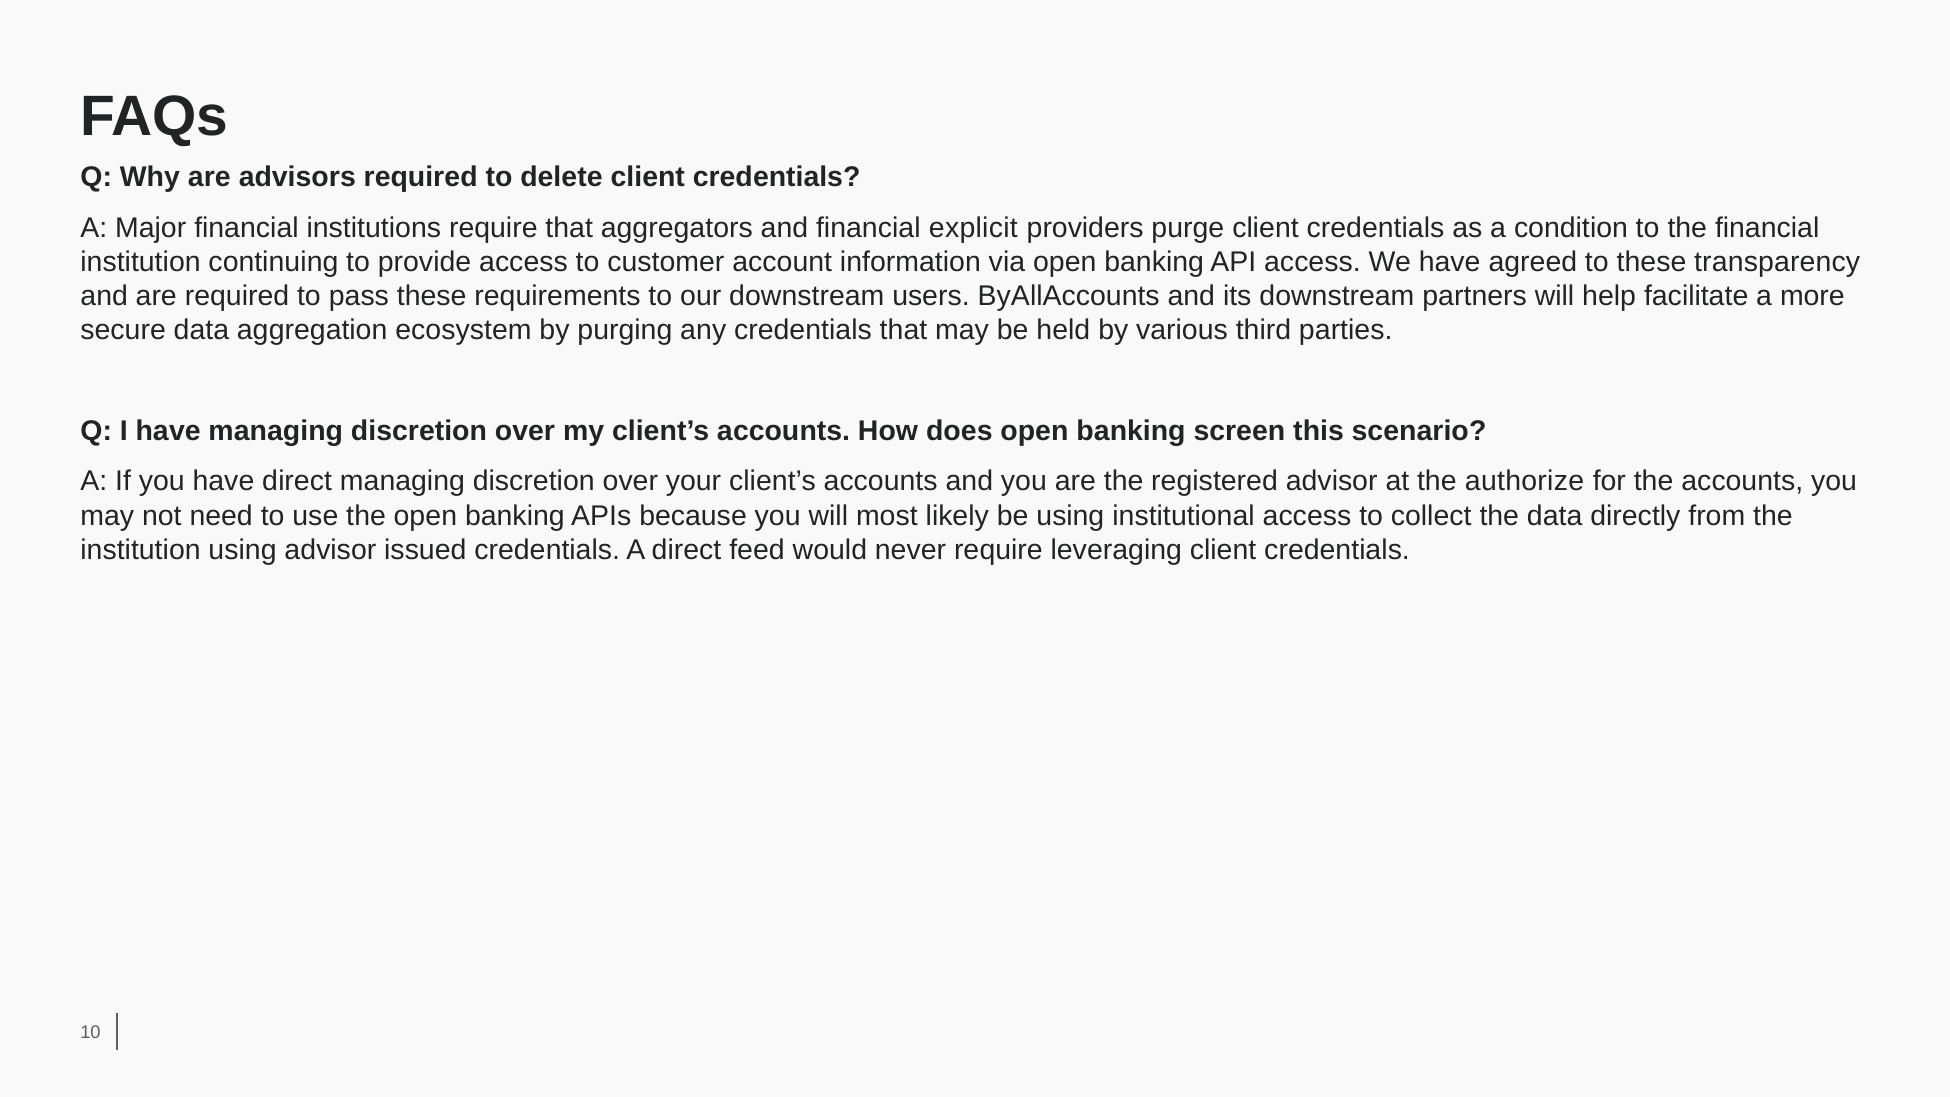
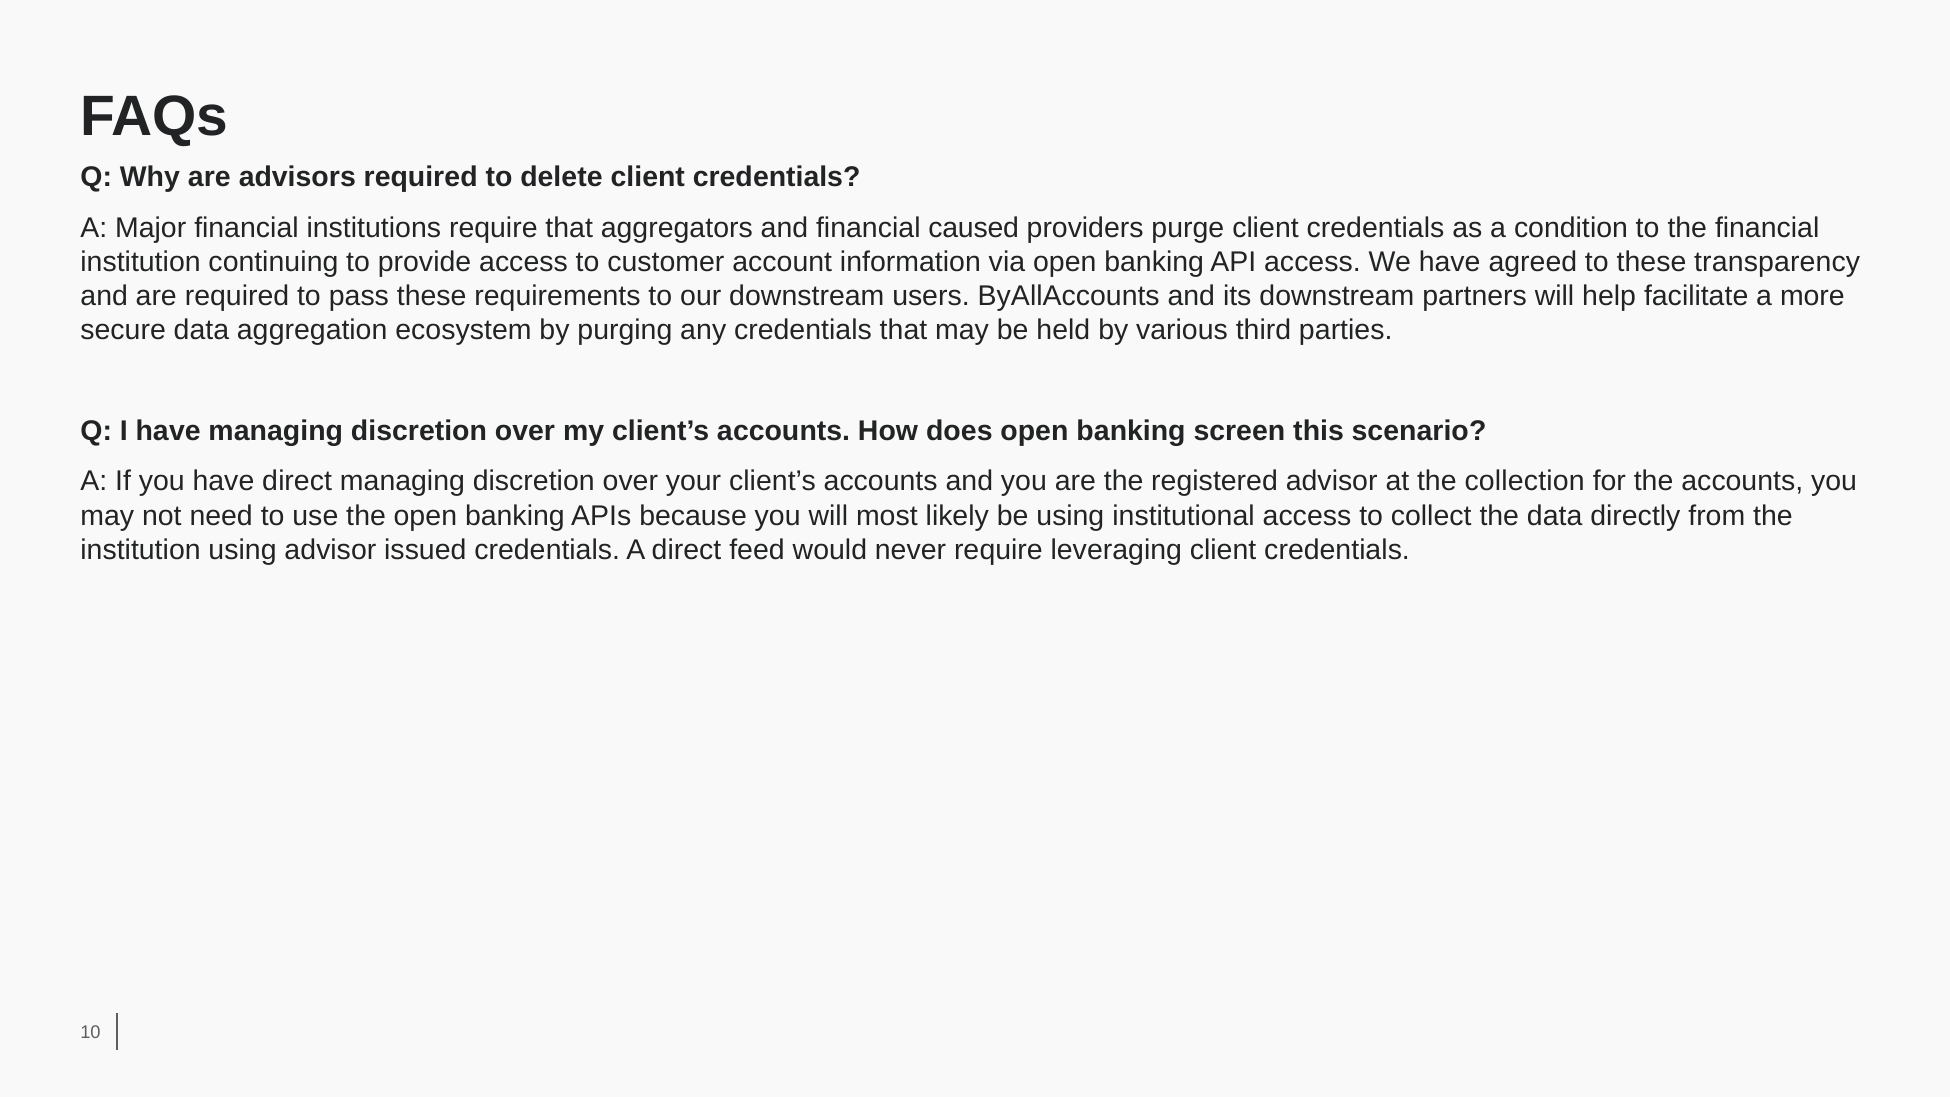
explicit: explicit -> caused (974, 228)
authorize: authorize -> collection (1525, 481)
